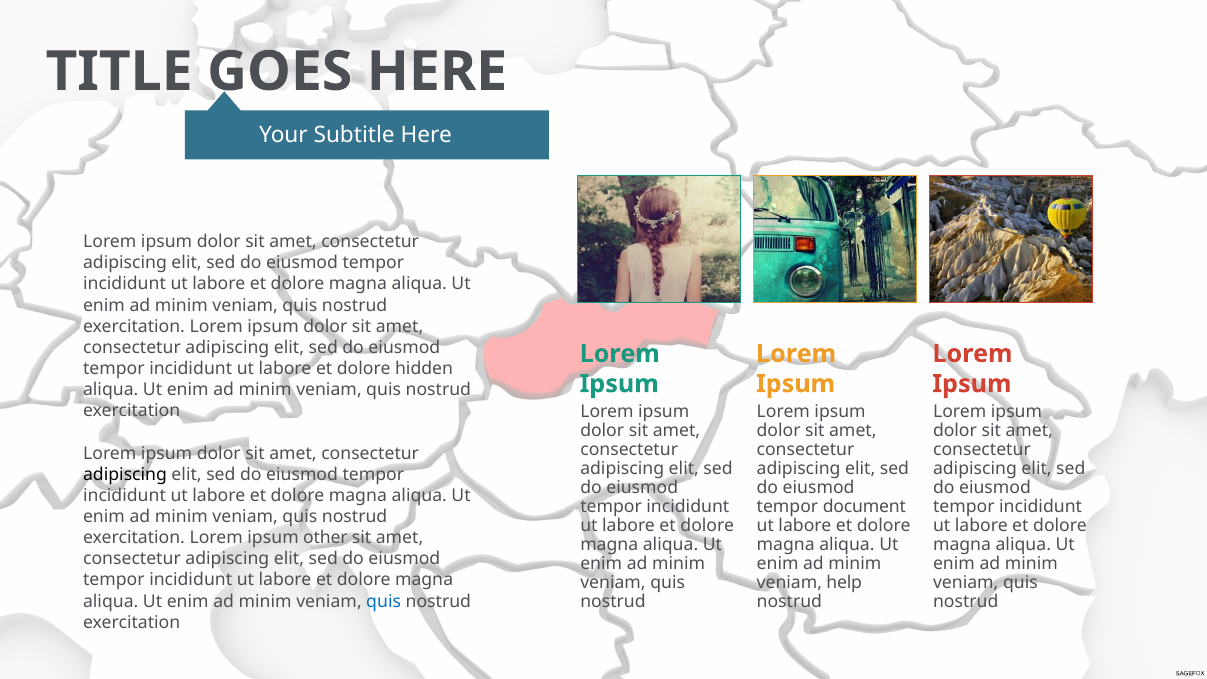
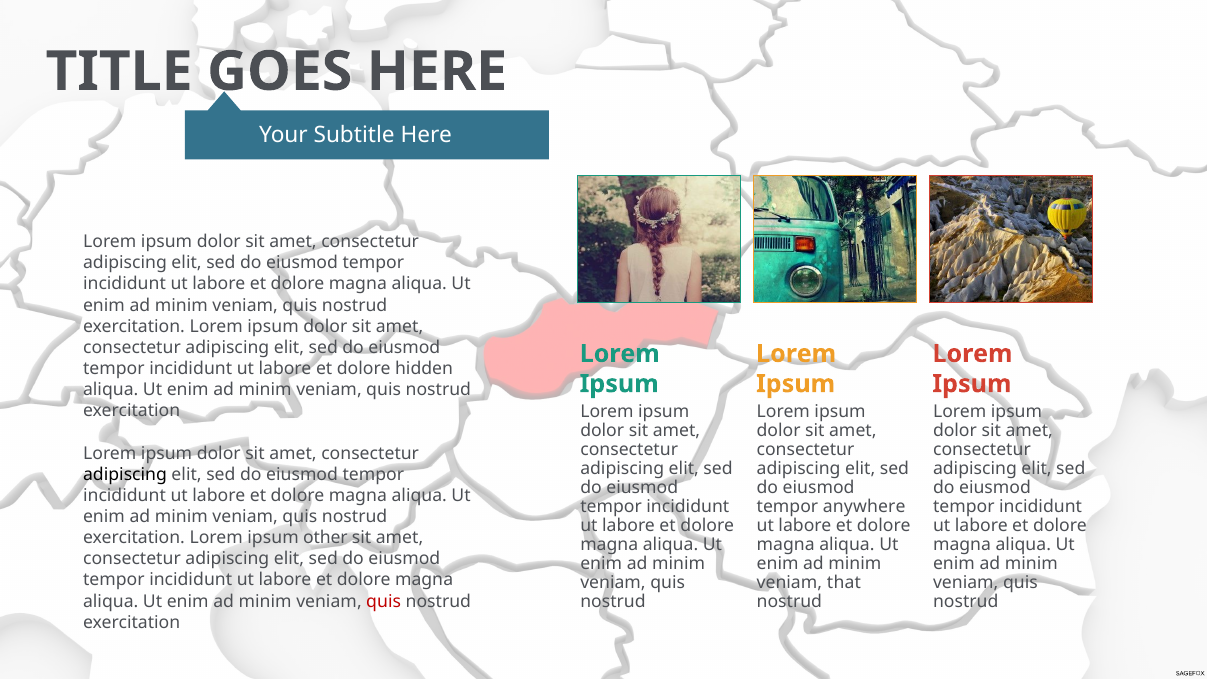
document: document -> anywhere (864, 507)
help: help -> that (844, 583)
quis colour: blue -> red (384, 601)
